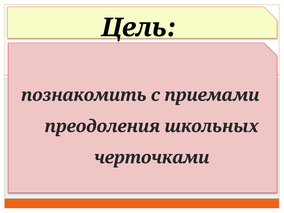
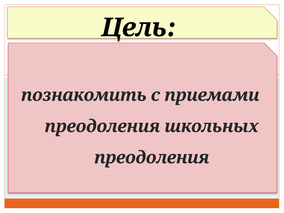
черточками: черточками -> преодоления (152, 158)
